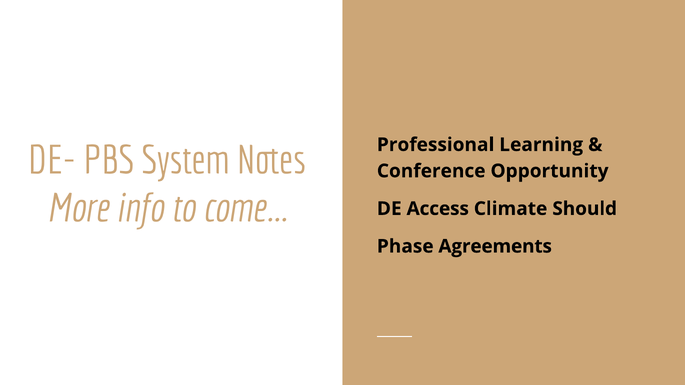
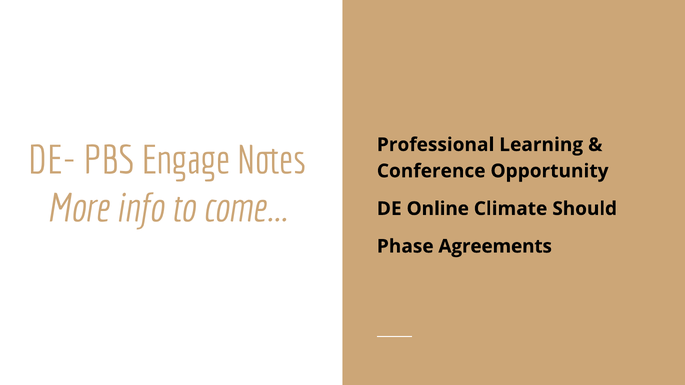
System: System -> Engage (186, 161)
Access: Access -> Online (438, 209)
